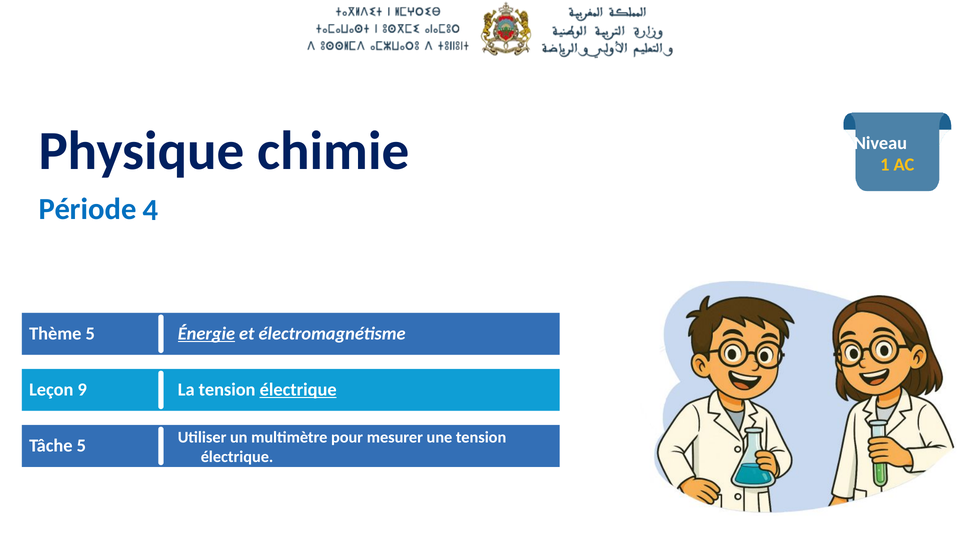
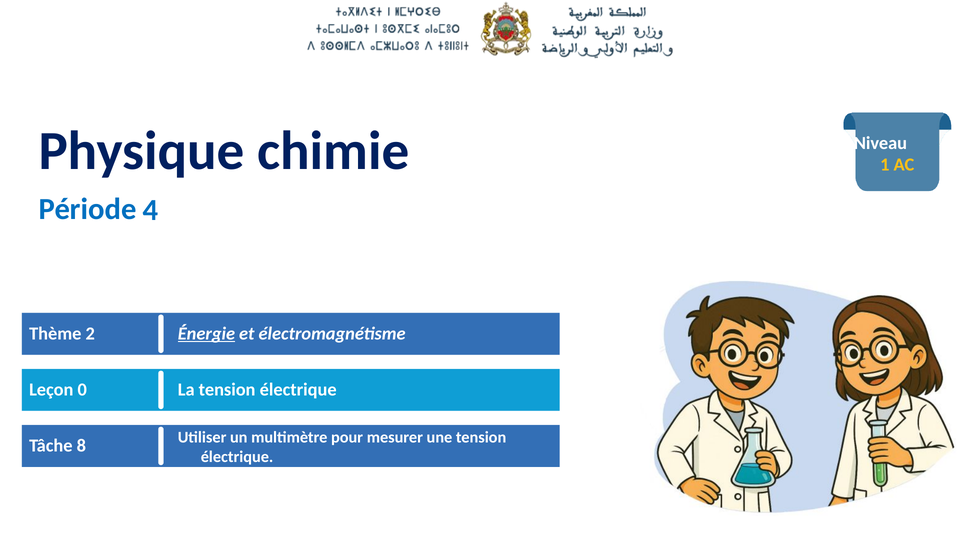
Thème 5: 5 -> 2 (90, 334)
9: 9 -> 0 (82, 390)
électrique underline: present -> none (298, 390)
Tâche 5: 5 -> 8 (81, 446)
